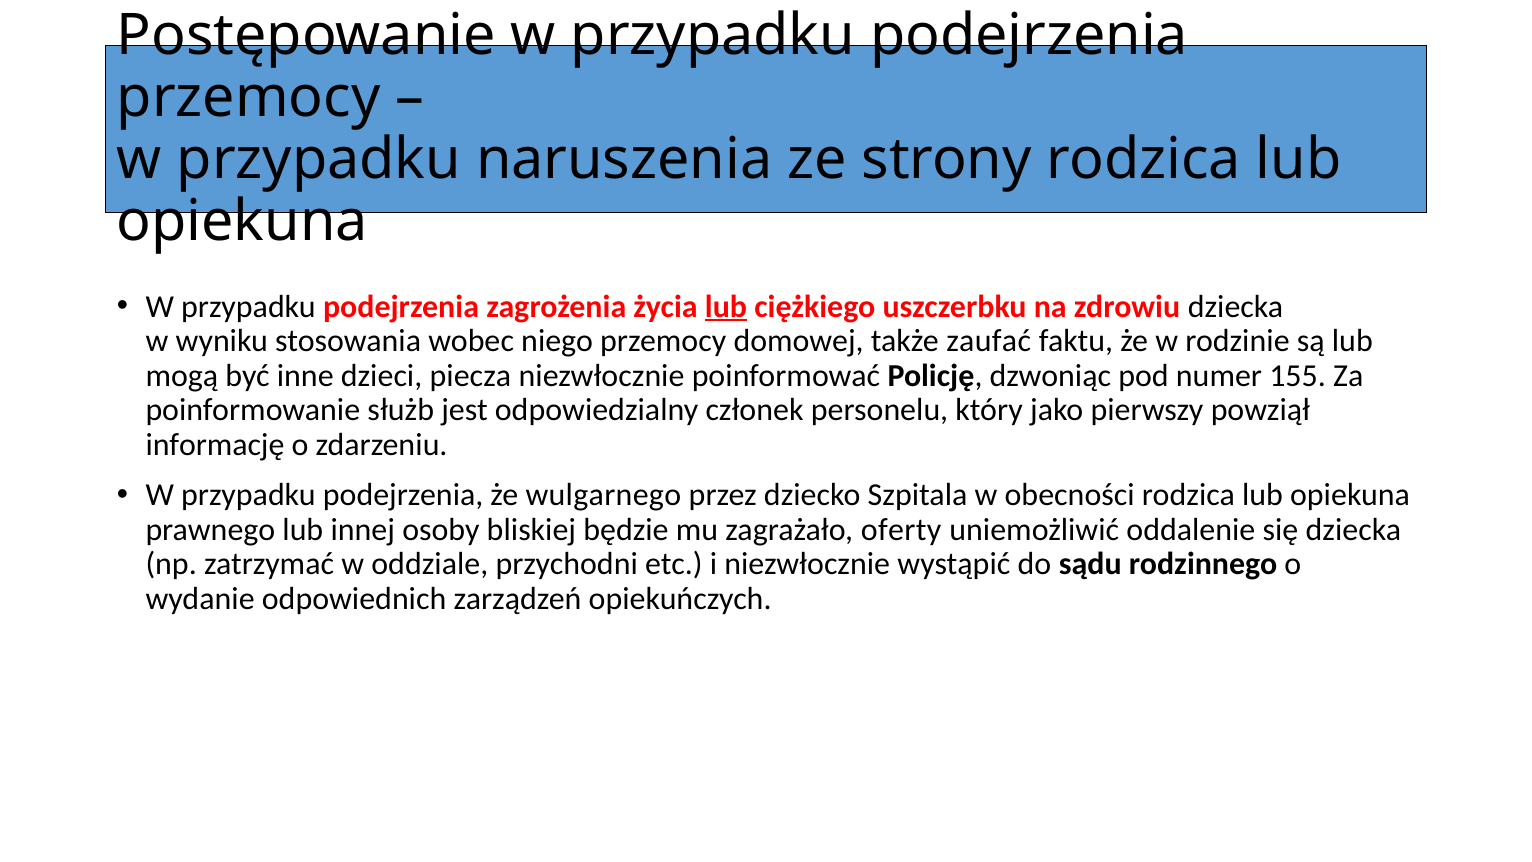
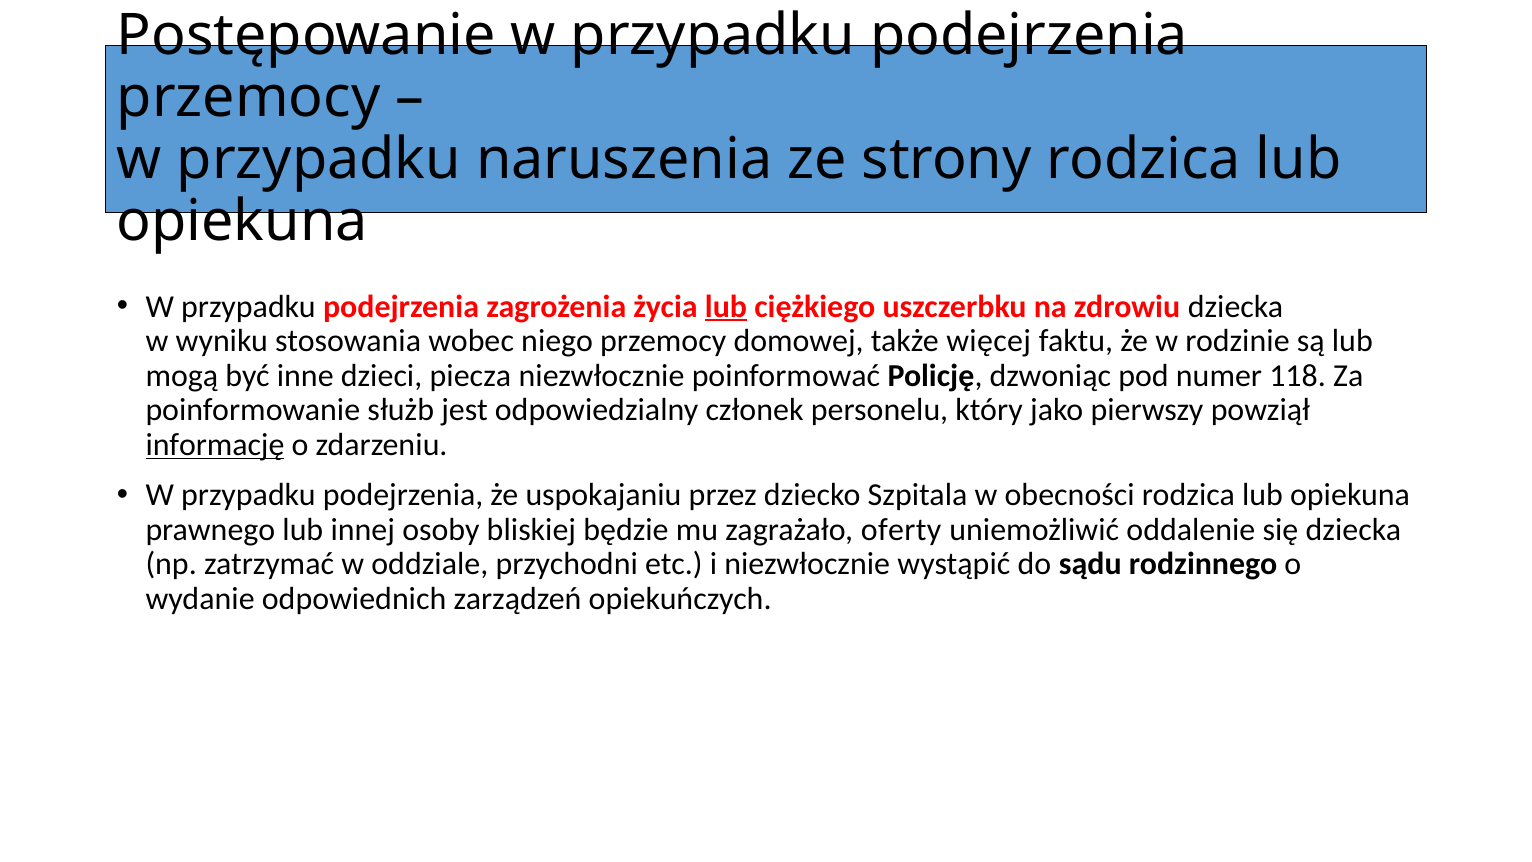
zaufać: zaufać -> więcej (989, 341)
155: 155 -> 118 (1298, 376)
informację underline: none -> present (215, 445)
wulgarnego: wulgarnego -> uspokajaniu (604, 495)
